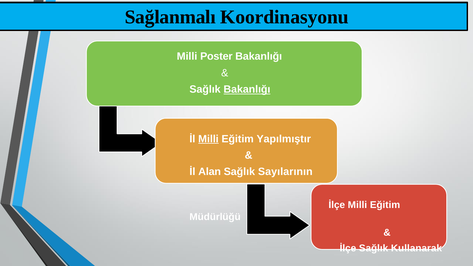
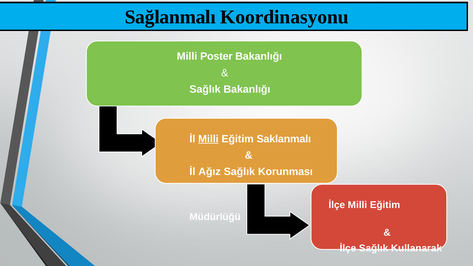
Bakanlığı underline: present -> none (247, 89)
Yapılmıştır: Yapılmıştır -> Saklanmalı (284, 139)
Alan: Alan -> Ağız (210, 172)
Sayılarının: Sayılarının -> Korunması (285, 172)
